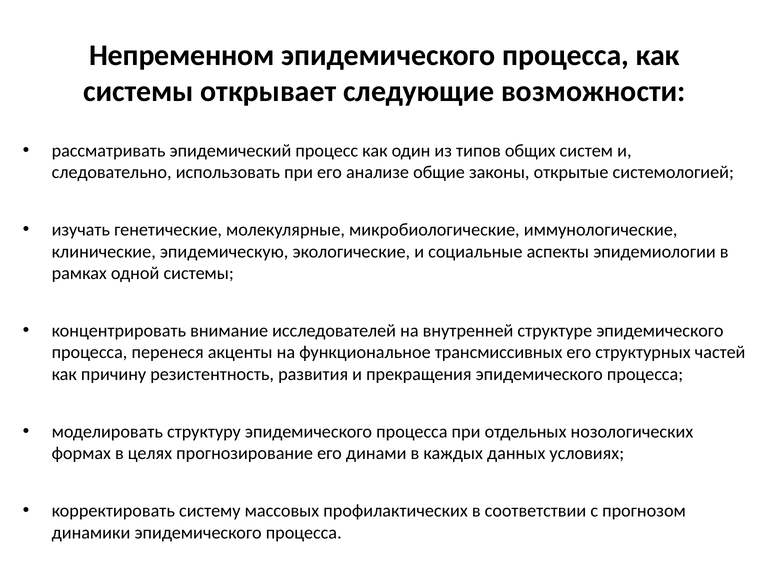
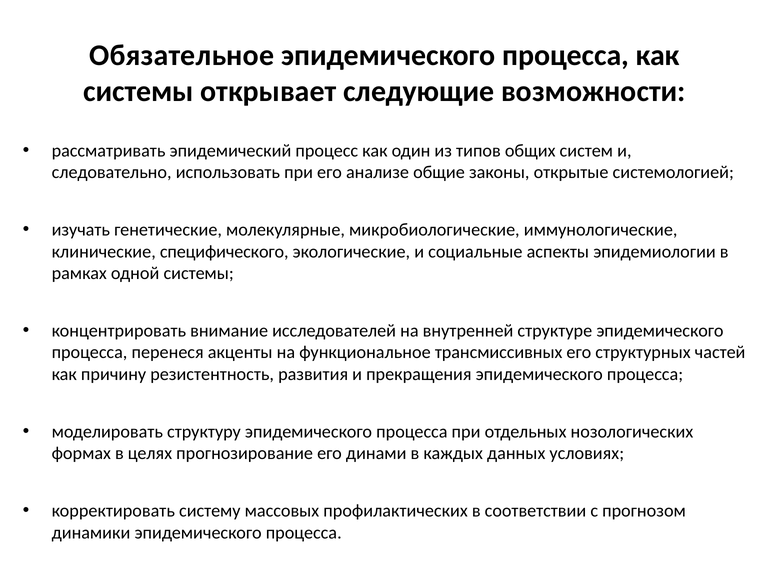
Непременном: Непременном -> Обязательное (182, 55)
эпидемическую: эпидемическую -> специфического (224, 251)
